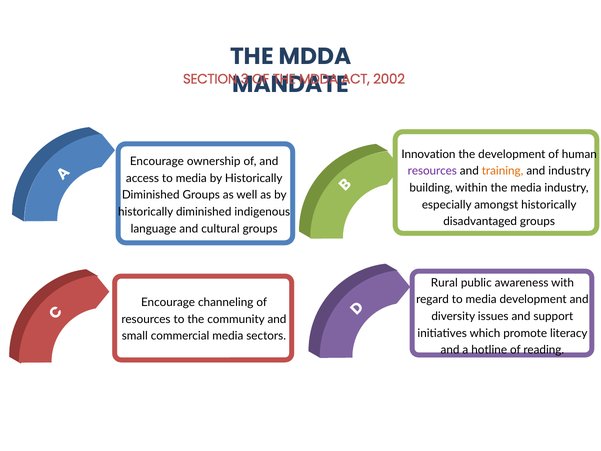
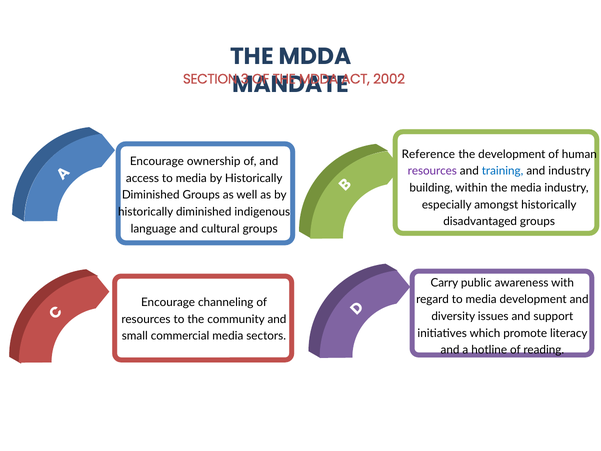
Innovation: Innovation -> Reference (428, 154)
training colour: orange -> blue (503, 171)
Rural: Rural -> Carry (444, 283)
